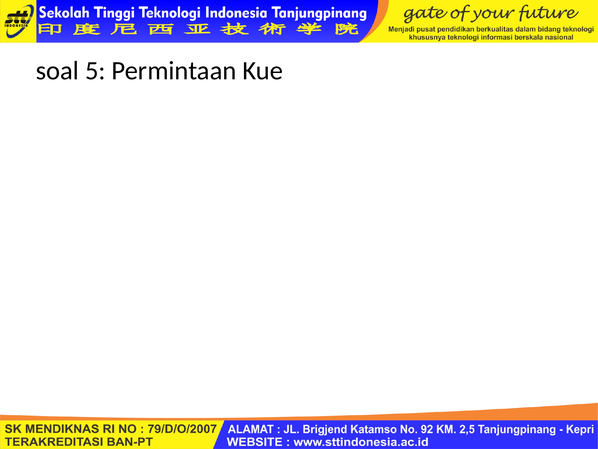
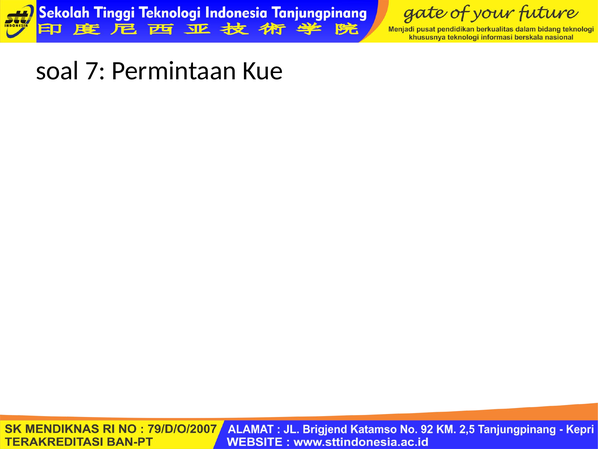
5: 5 -> 7 (95, 71)
